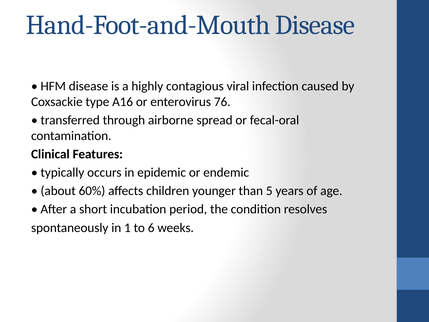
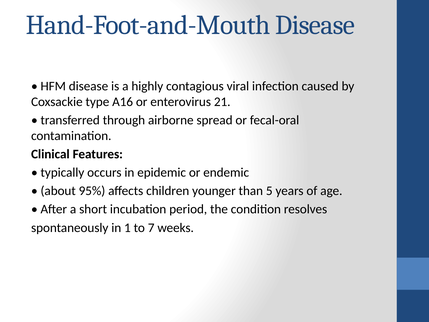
76: 76 -> 21 (222, 102)
60%: 60% -> 95% (92, 191)
6: 6 -> 7 (151, 228)
